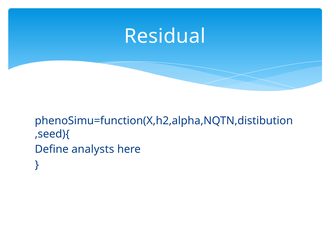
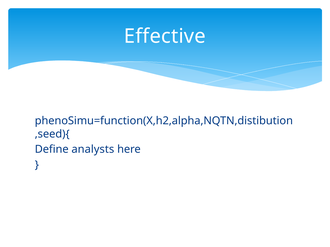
Residual: Residual -> Effective (165, 36)
